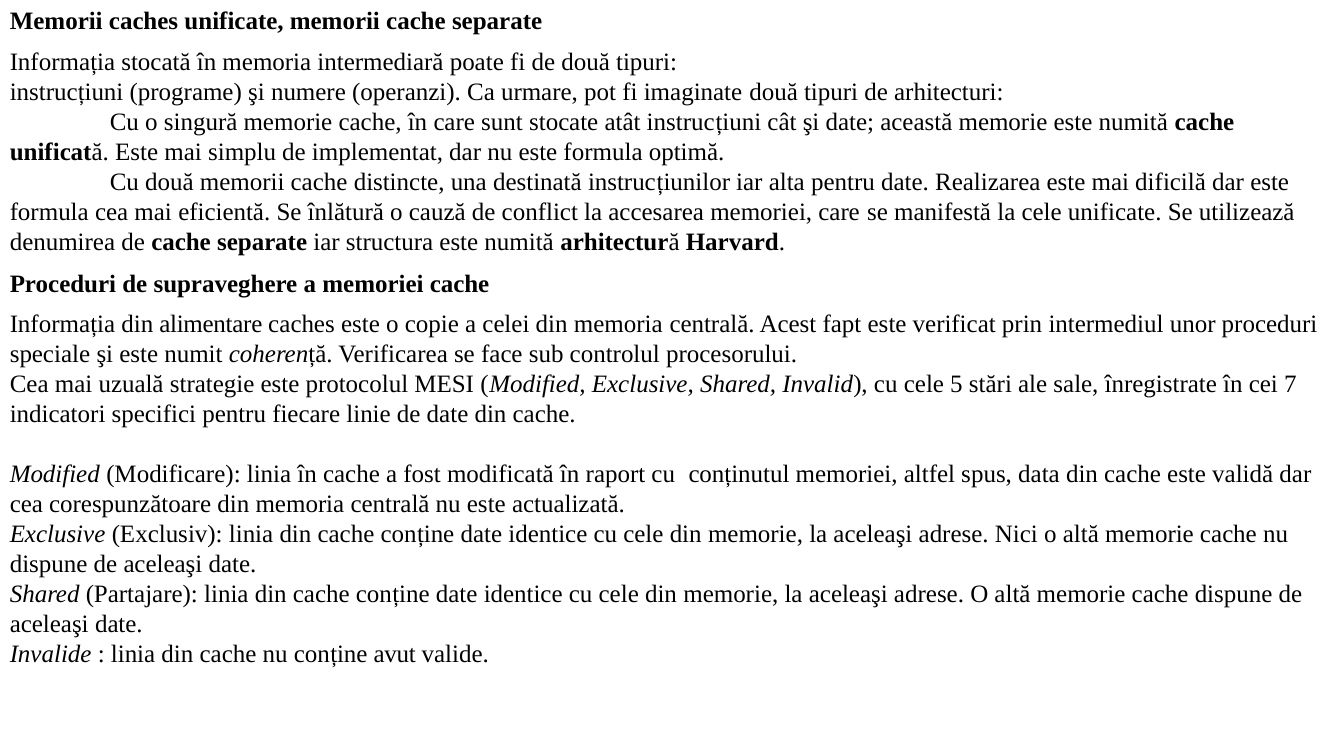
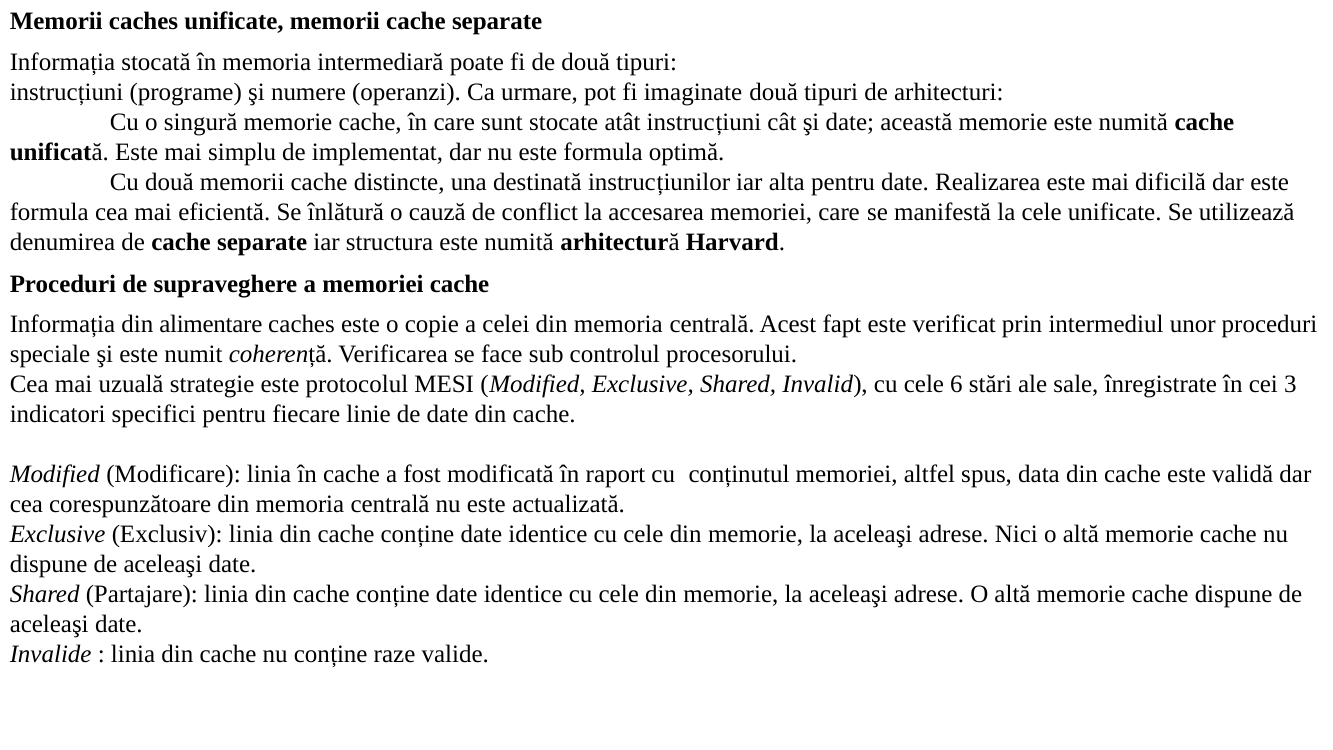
5: 5 -> 6 (956, 384)
7: 7 -> 3 (1290, 384)
avut: avut -> raze (395, 654)
